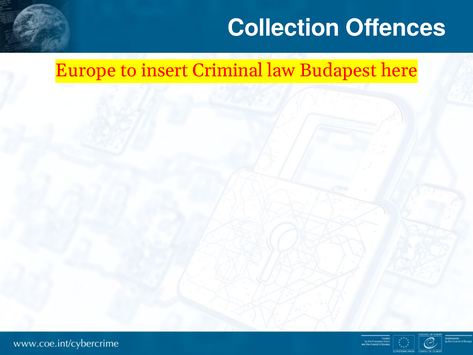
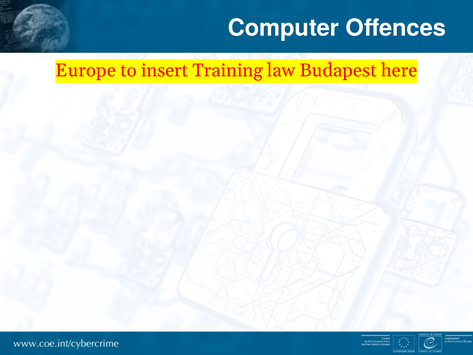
Collection: Collection -> Computer (284, 28)
Criminal: Criminal -> Training (228, 70)
